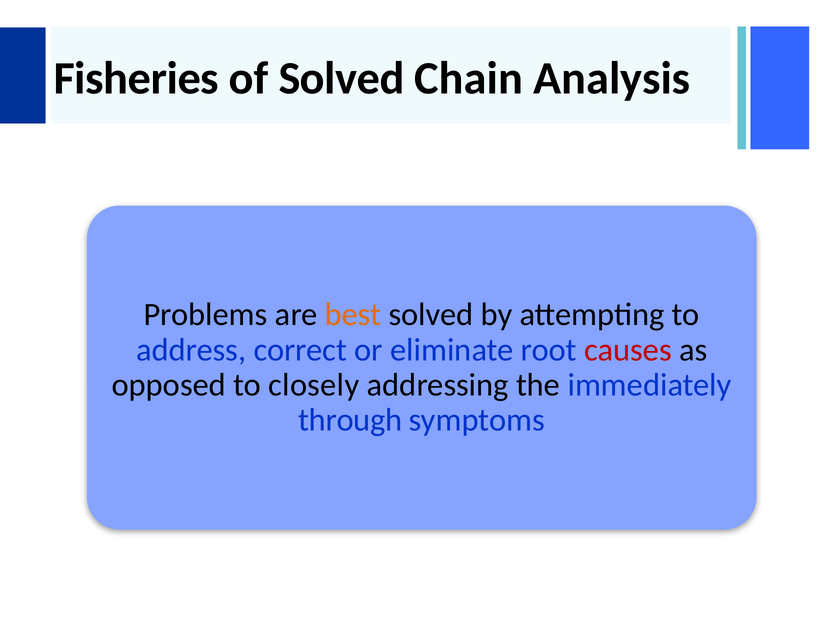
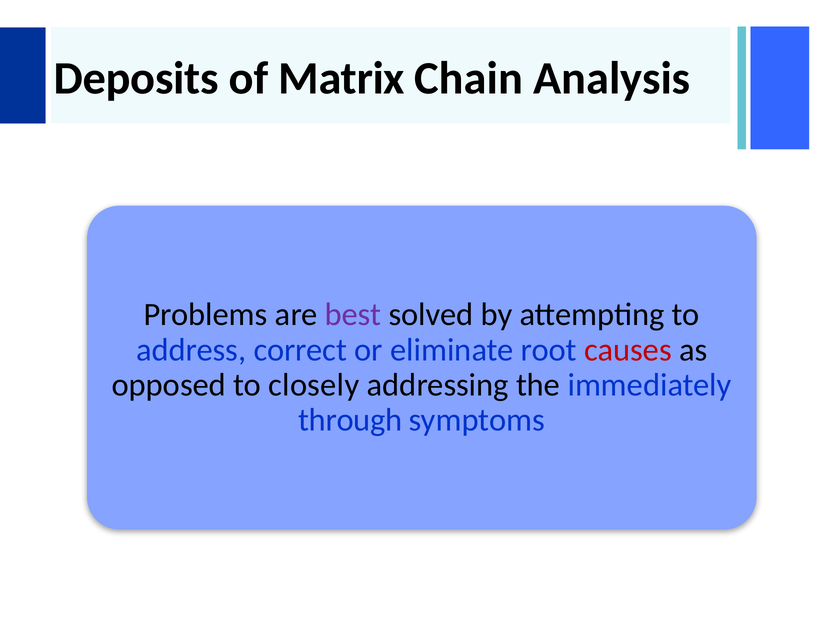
Fisheries: Fisheries -> Deposits (136, 79)
of Solved: Solved -> Matrix (342, 79)
best colour: orange -> purple (353, 315)
